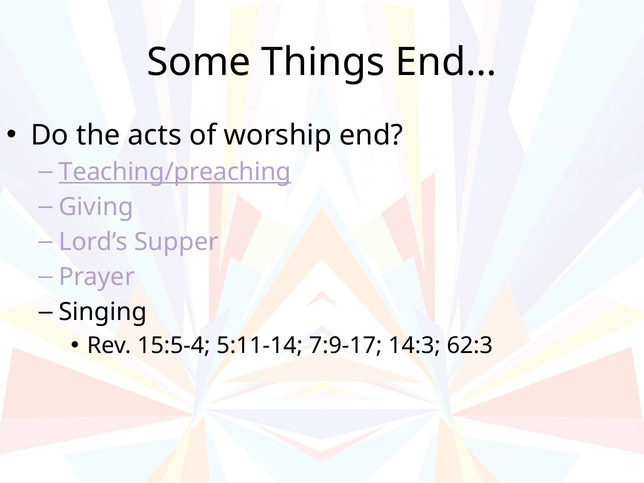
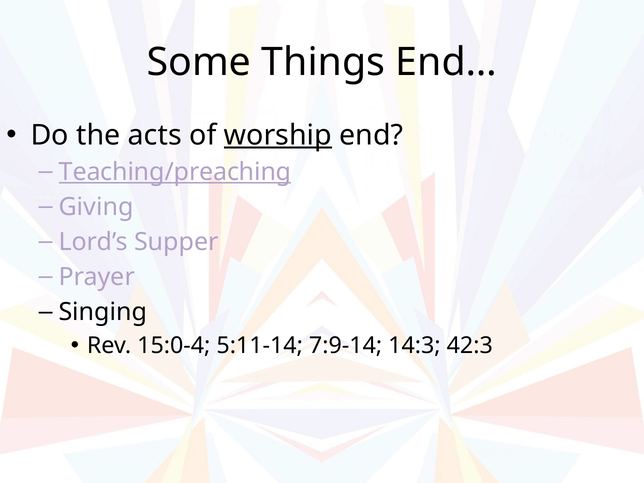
worship underline: none -> present (278, 135)
15:5-4: 15:5-4 -> 15:0-4 (174, 346)
7:9-17: 7:9-17 -> 7:9-14 (346, 346)
62:3: 62:3 -> 42:3 (470, 346)
